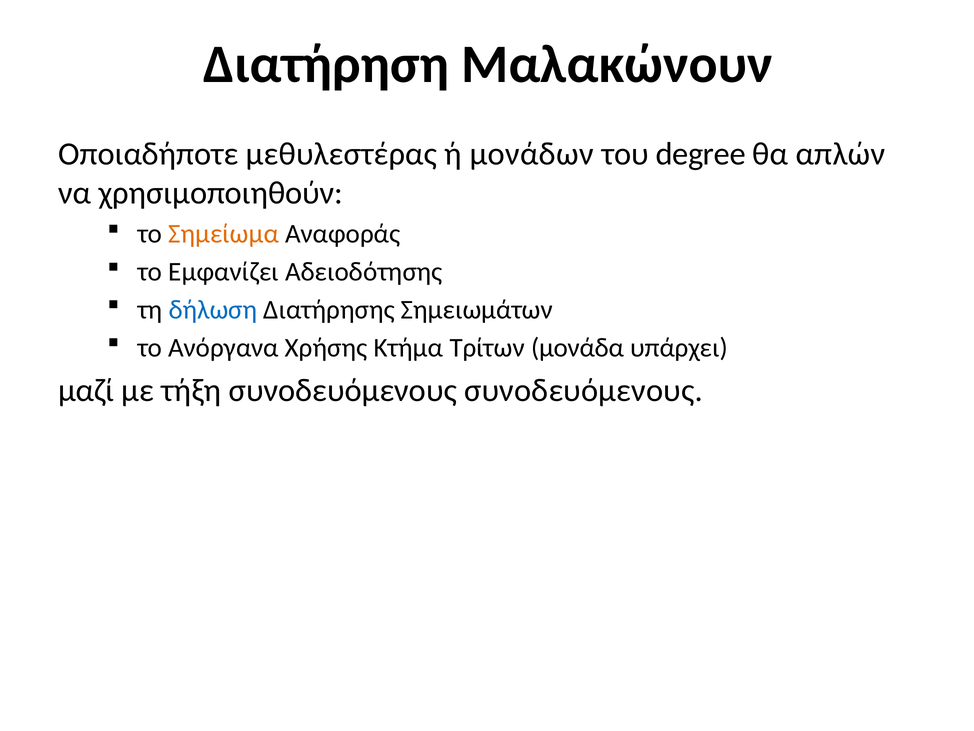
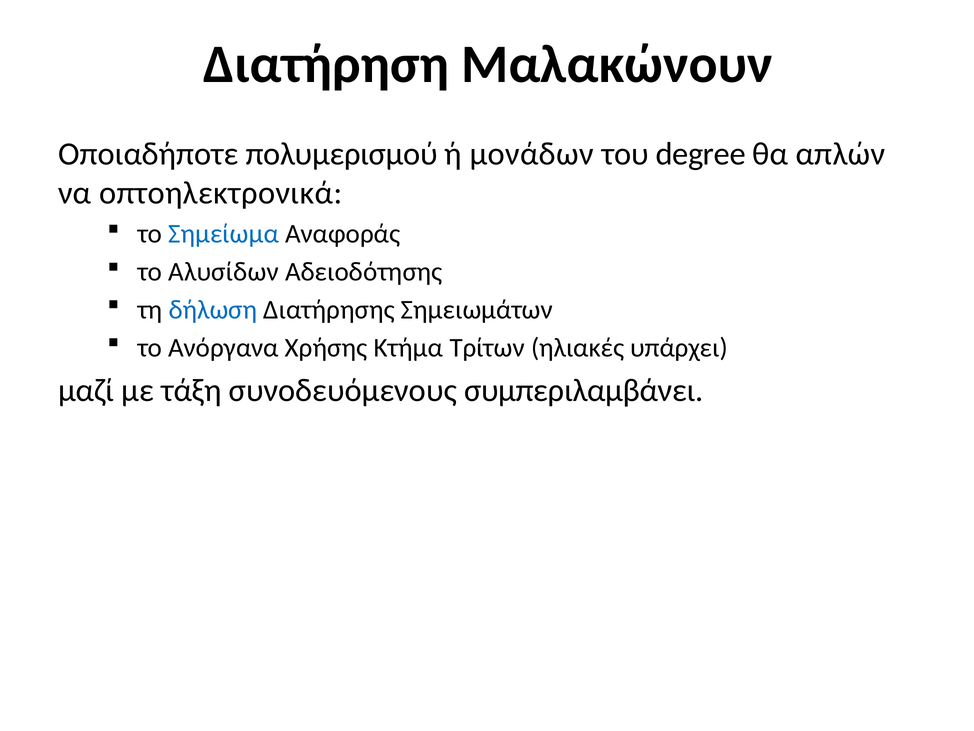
μεθυλεστέρας: μεθυλεστέρας -> πολυμερισμού (342, 154)
χρησιμοποιηθούν: χρησιμοποιηθούν -> οπτοηλεκτρονικά (221, 193)
Σημείωμα colour: orange -> blue (224, 234)
Εμφανίζει: Εμφανίζει -> Αλυσίδων (224, 272)
μονάδα: μονάδα -> ηλιακές (578, 348)
τήξη: τήξη -> τάξη (191, 390)
συνοδευόμενους συνοδευόμενους: συνοδευόμενους -> συμπεριλαμβάνει (584, 390)
